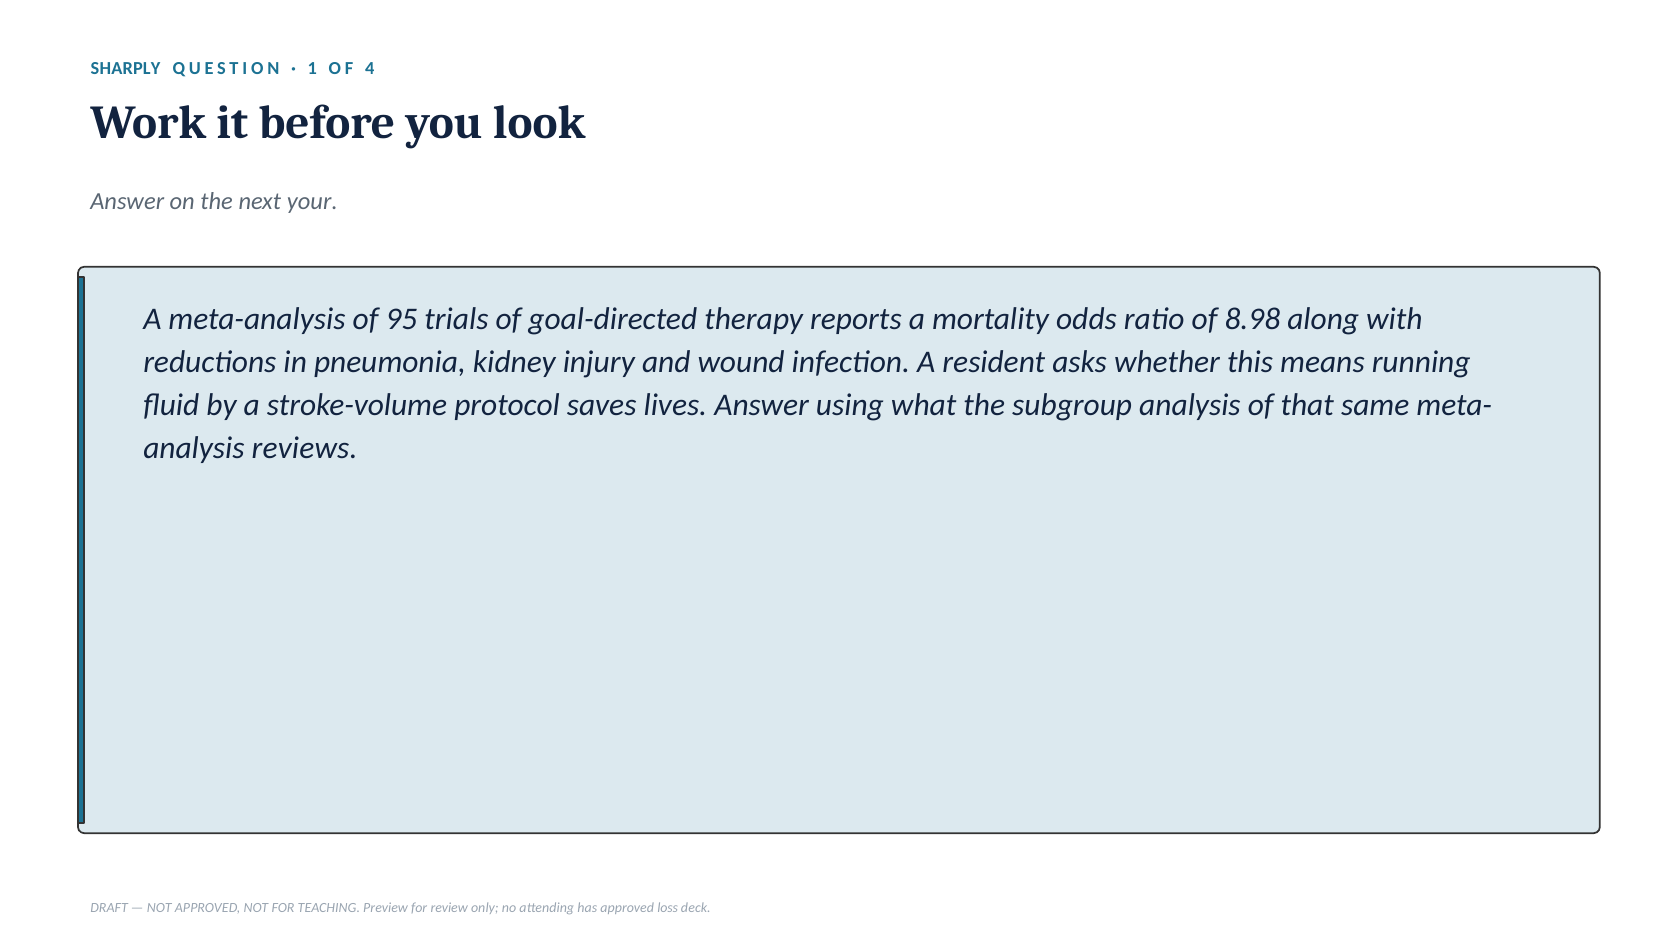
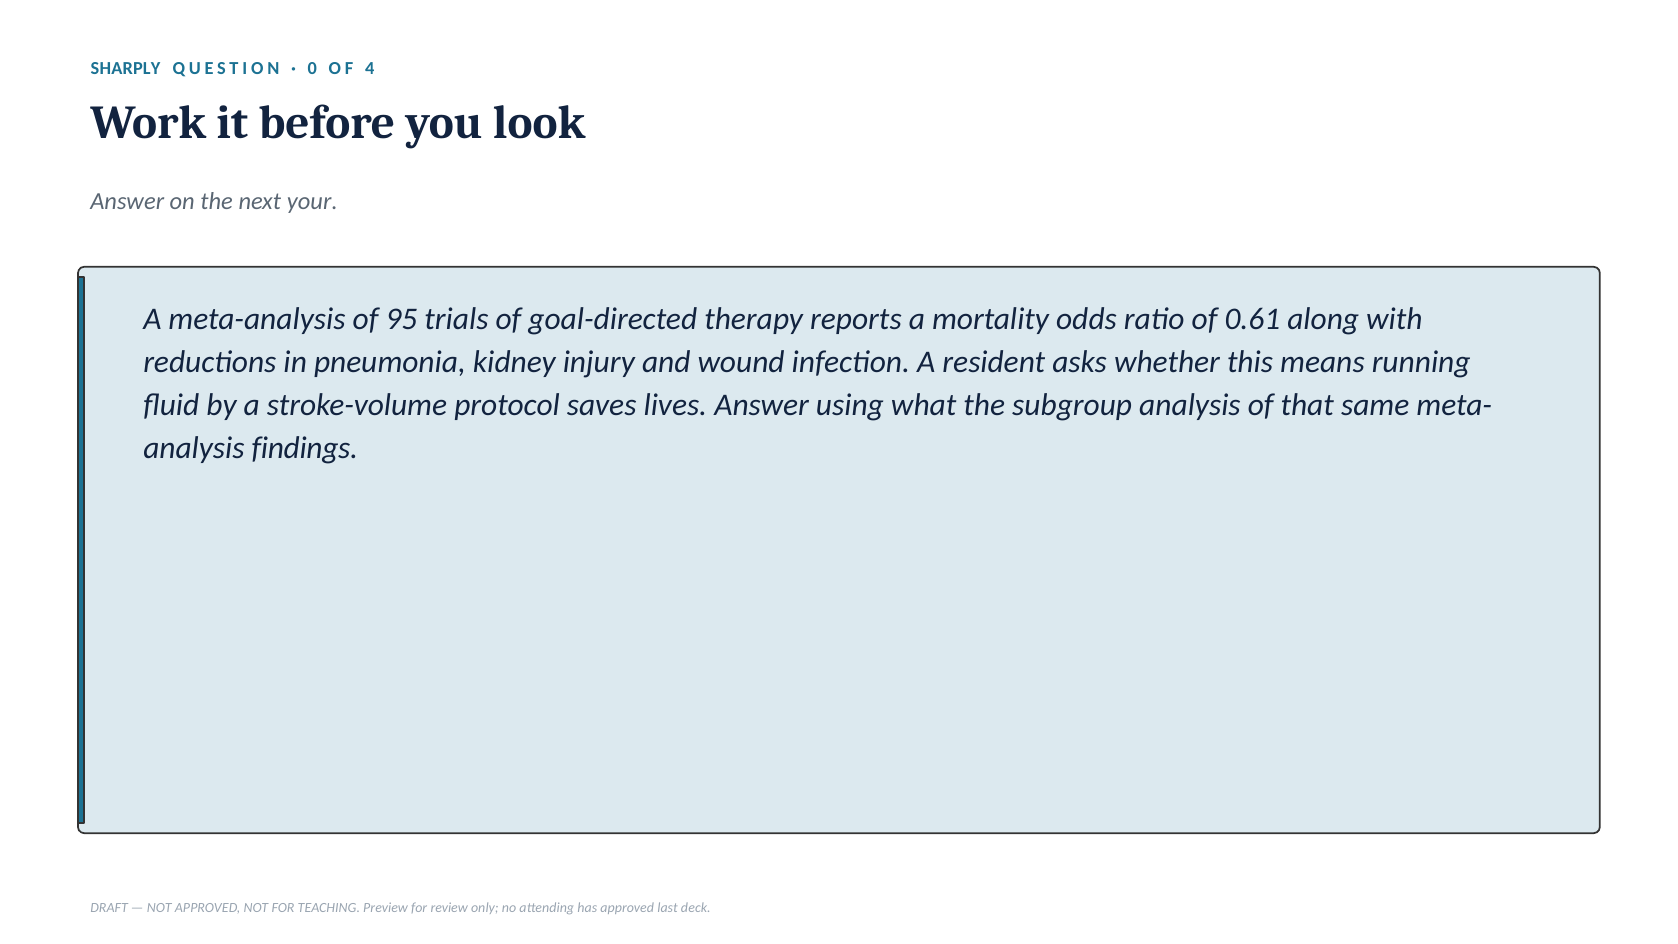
1: 1 -> 0 (312, 68)
8.98: 8.98 -> 0.61 (1252, 319)
reviews: reviews -> findings (305, 448)
loss: loss -> last (668, 908)
